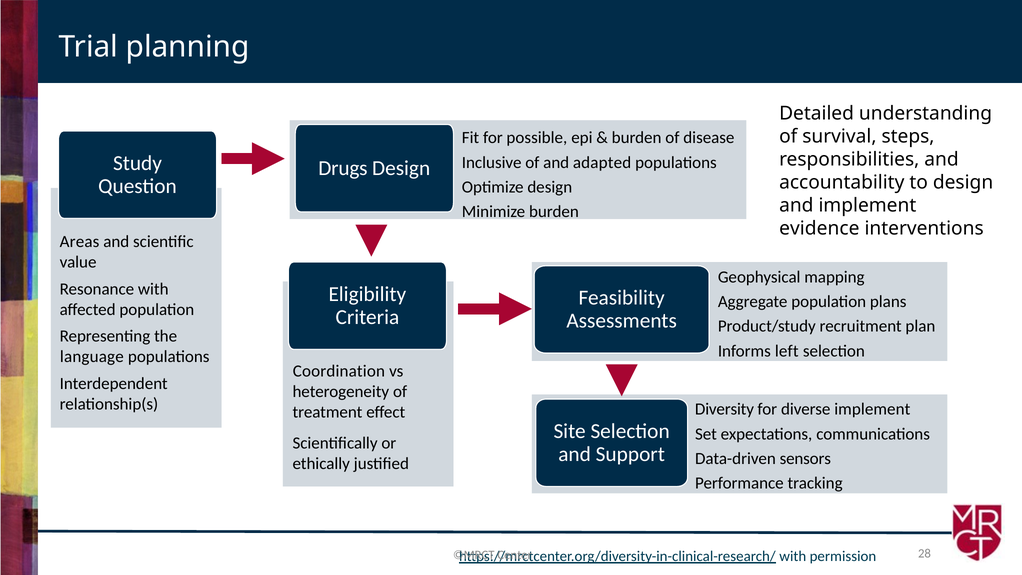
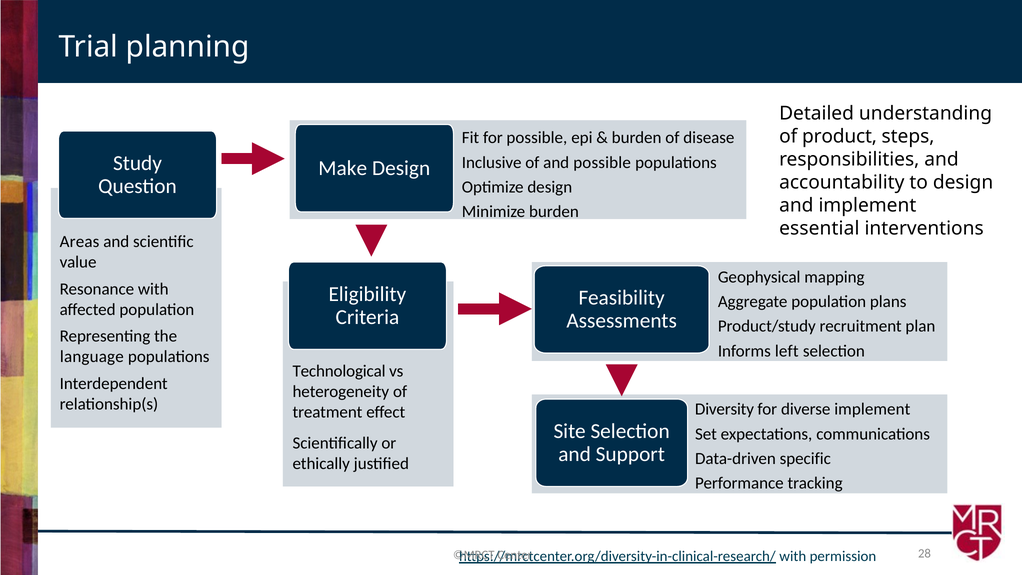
survival: survival -> product (840, 136)
and adapted: adapted -> possible (602, 162)
Drugs: Drugs -> Make (343, 168)
evidence: evidence -> essential (819, 228)
Coordination: Coordination -> Technological (339, 371)
sensors: sensors -> specific (805, 459)
